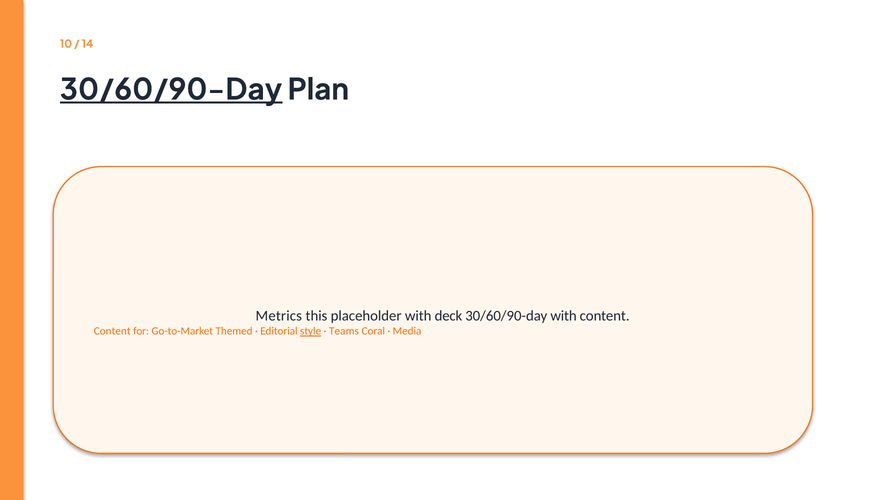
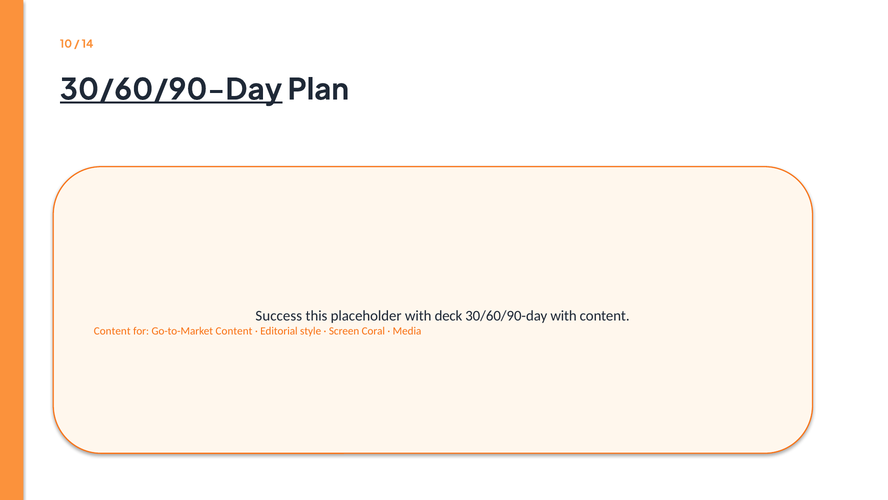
Metrics: Metrics -> Success (279, 316)
Go-to-Market Themed: Themed -> Content (234, 331)
style underline: present -> none (311, 331)
Teams: Teams -> Screen (344, 331)
